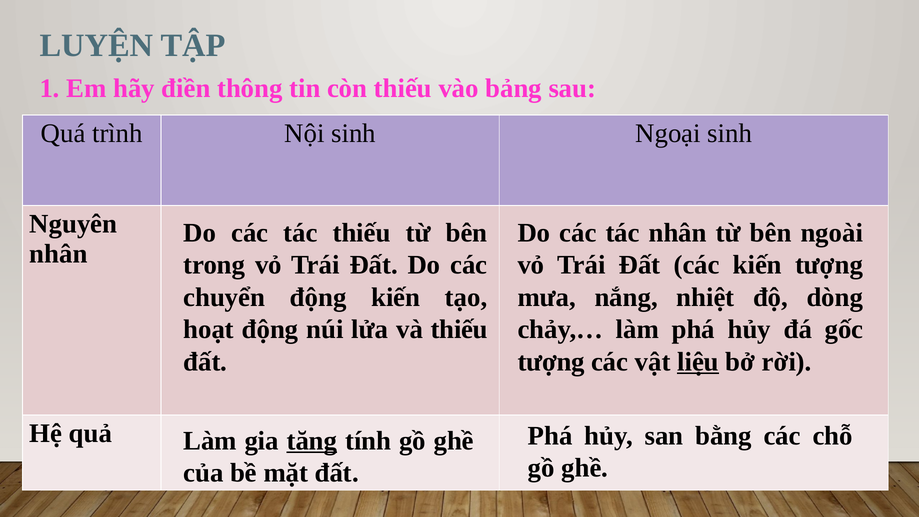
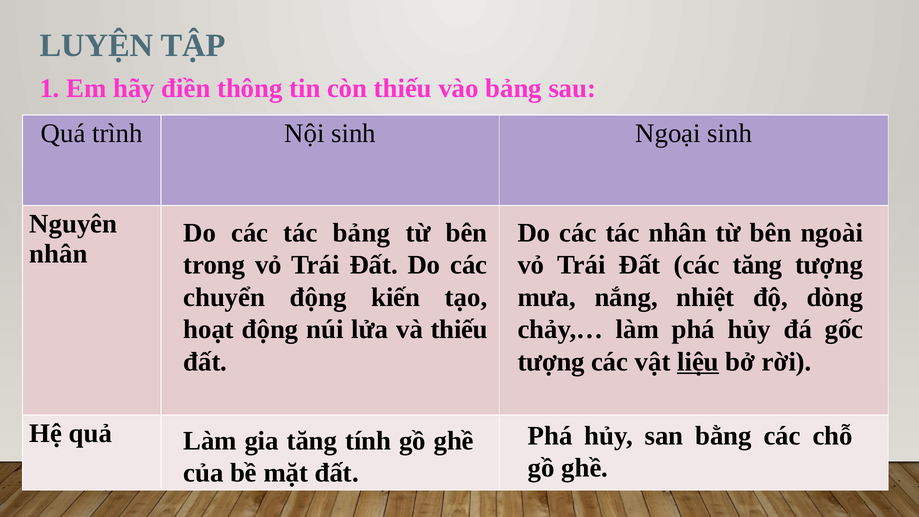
tác thiếu: thiếu -> bảng (361, 233)
các kiến: kiến -> tăng (757, 265)
tăng underline: present -> none (312, 441)
